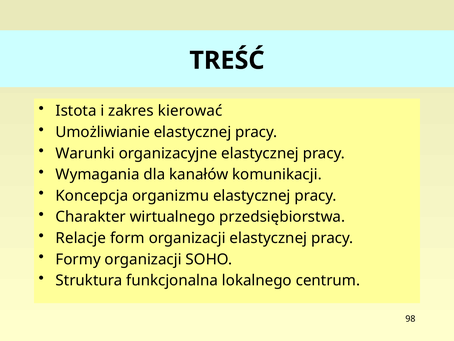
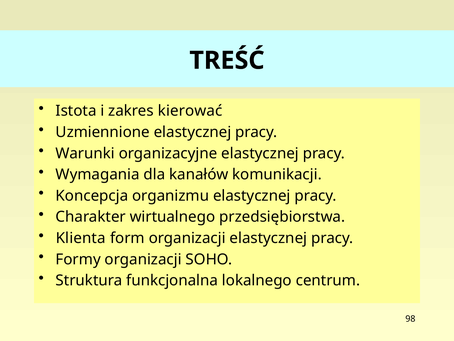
Umożliwianie: Umożliwianie -> Uzmiennione (103, 132)
Relacje: Relacje -> Klienta (81, 238)
